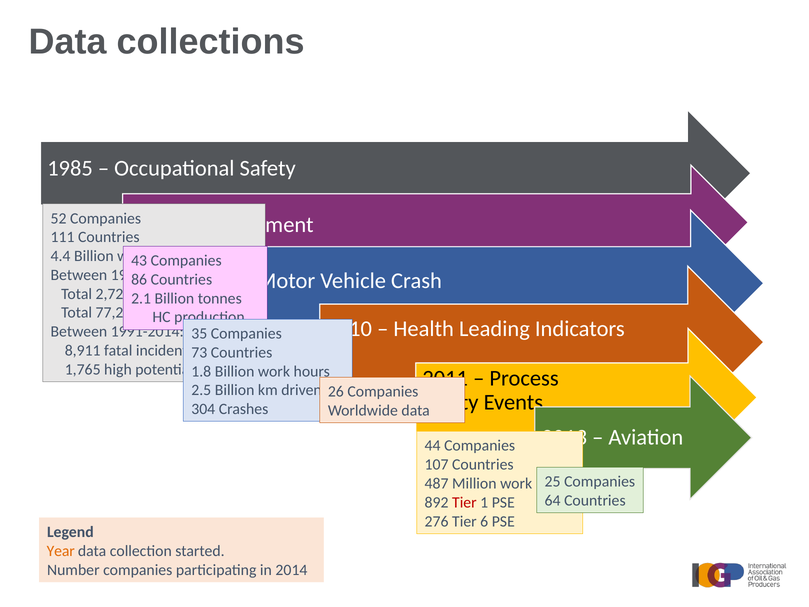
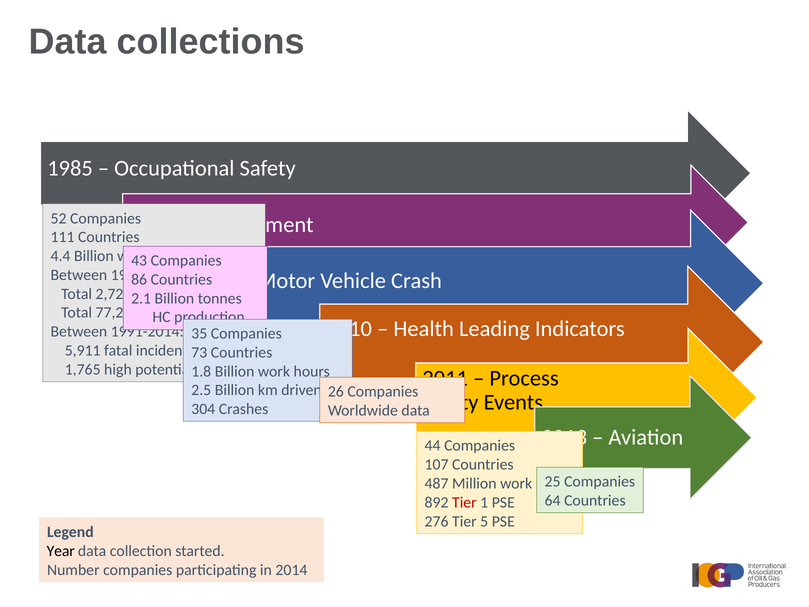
8,911: 8,911 -> 5,911 (83, 350)
Tier 6: 6 -> 5 (484, 521)
Year colour: orange -> black (61, 551)
